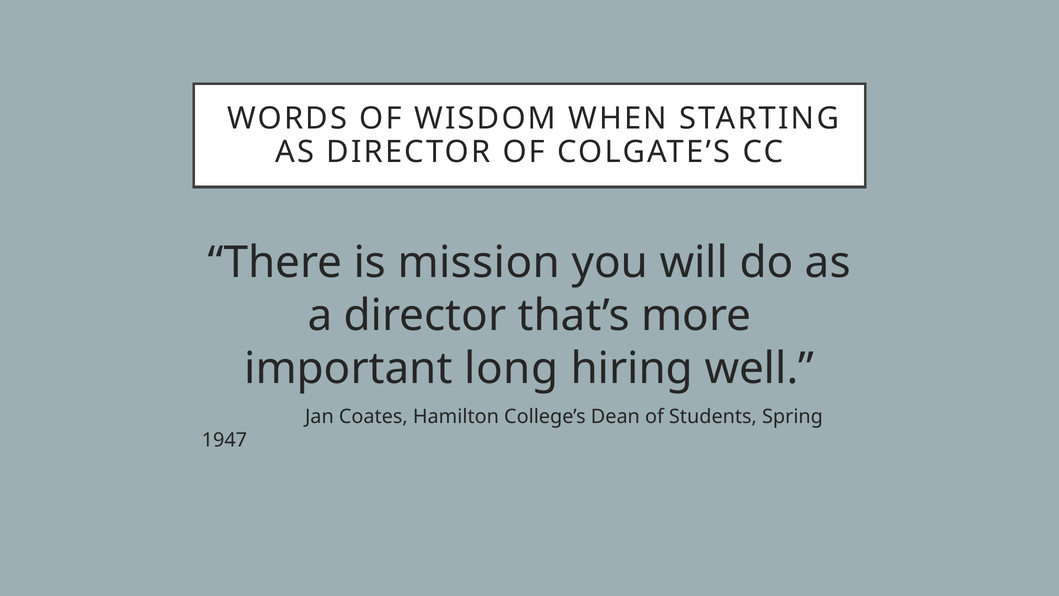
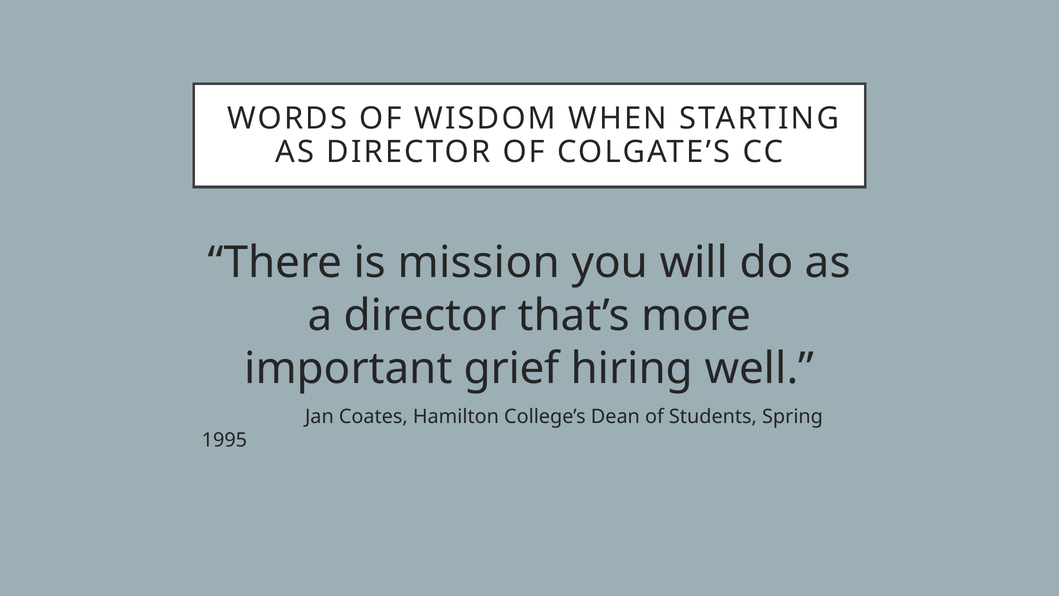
long: long -> grief (512, 369)
1947: 1947 -> 1995 (224, 440)
